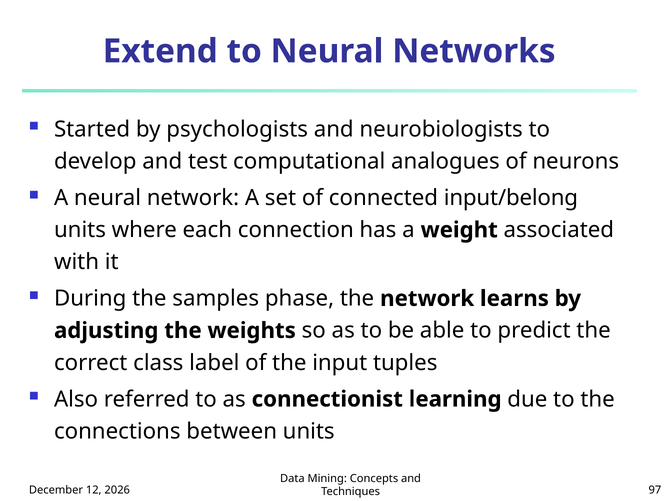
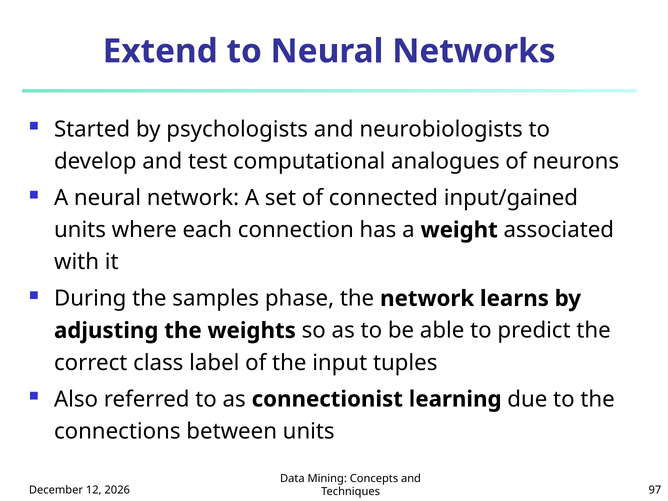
input/belong: input/belong -> input/gained (511, 198)
